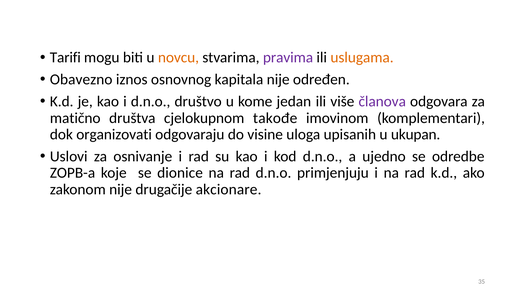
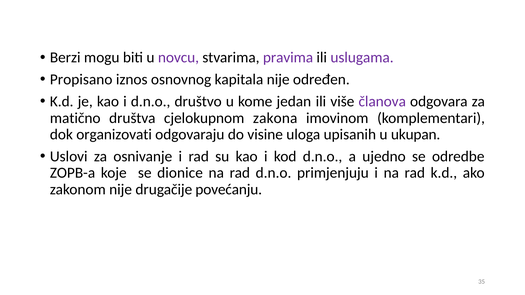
Tarifi: Tarifi -> Berzi (65, 58)
novcu colour: orange -> purple (178, 58)
uslugama colour: orange -> purple (362, 58)
Obavezno: Obavezno -> Propisano (81, 80)
takođe: takođe -> zakona (275, 118)
akcionare: akcionare -> povećanju (229, 190)
